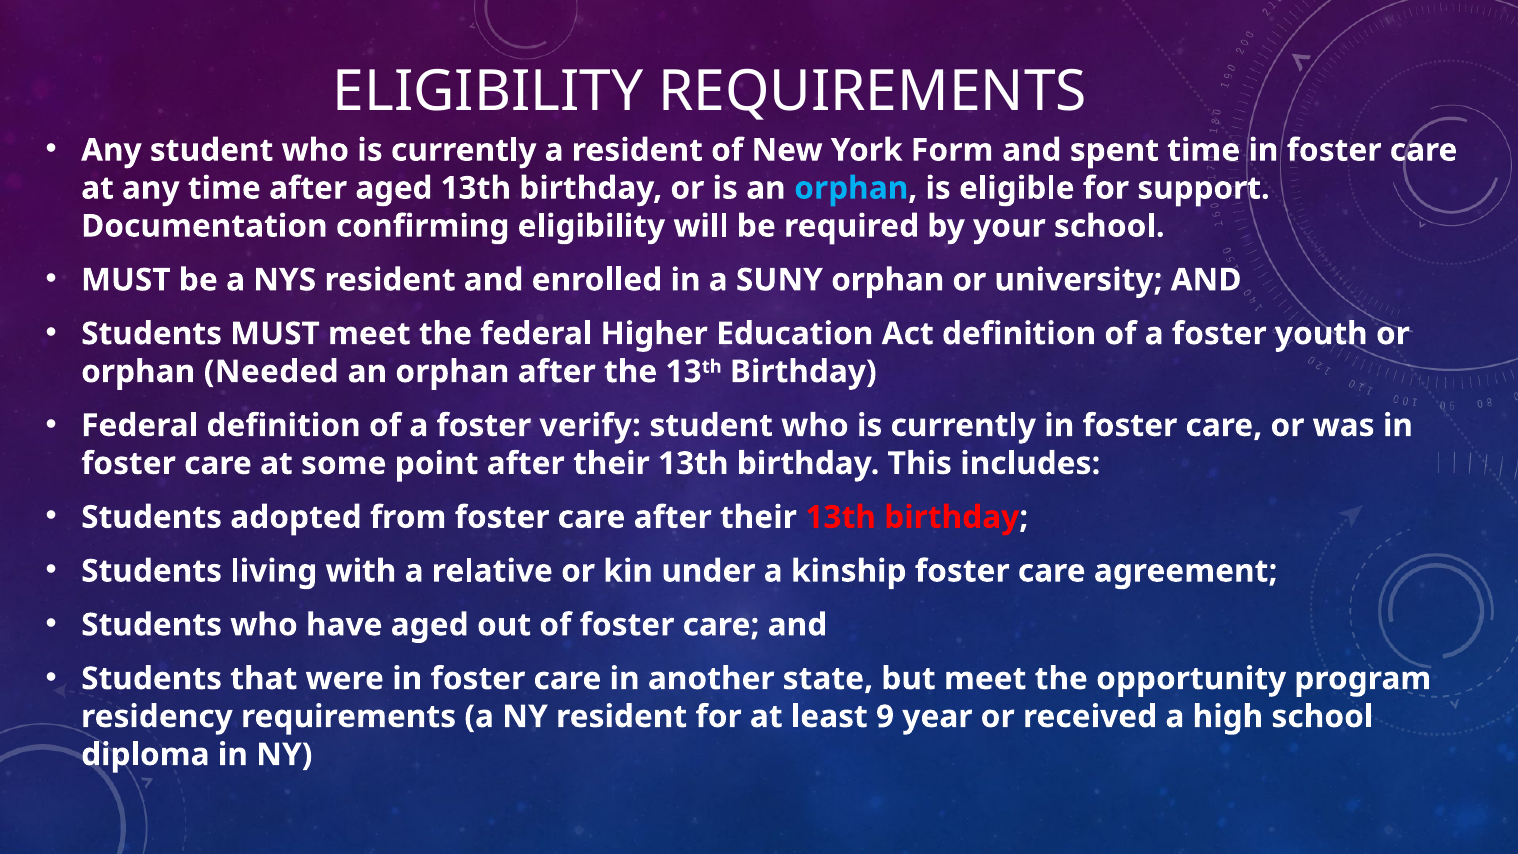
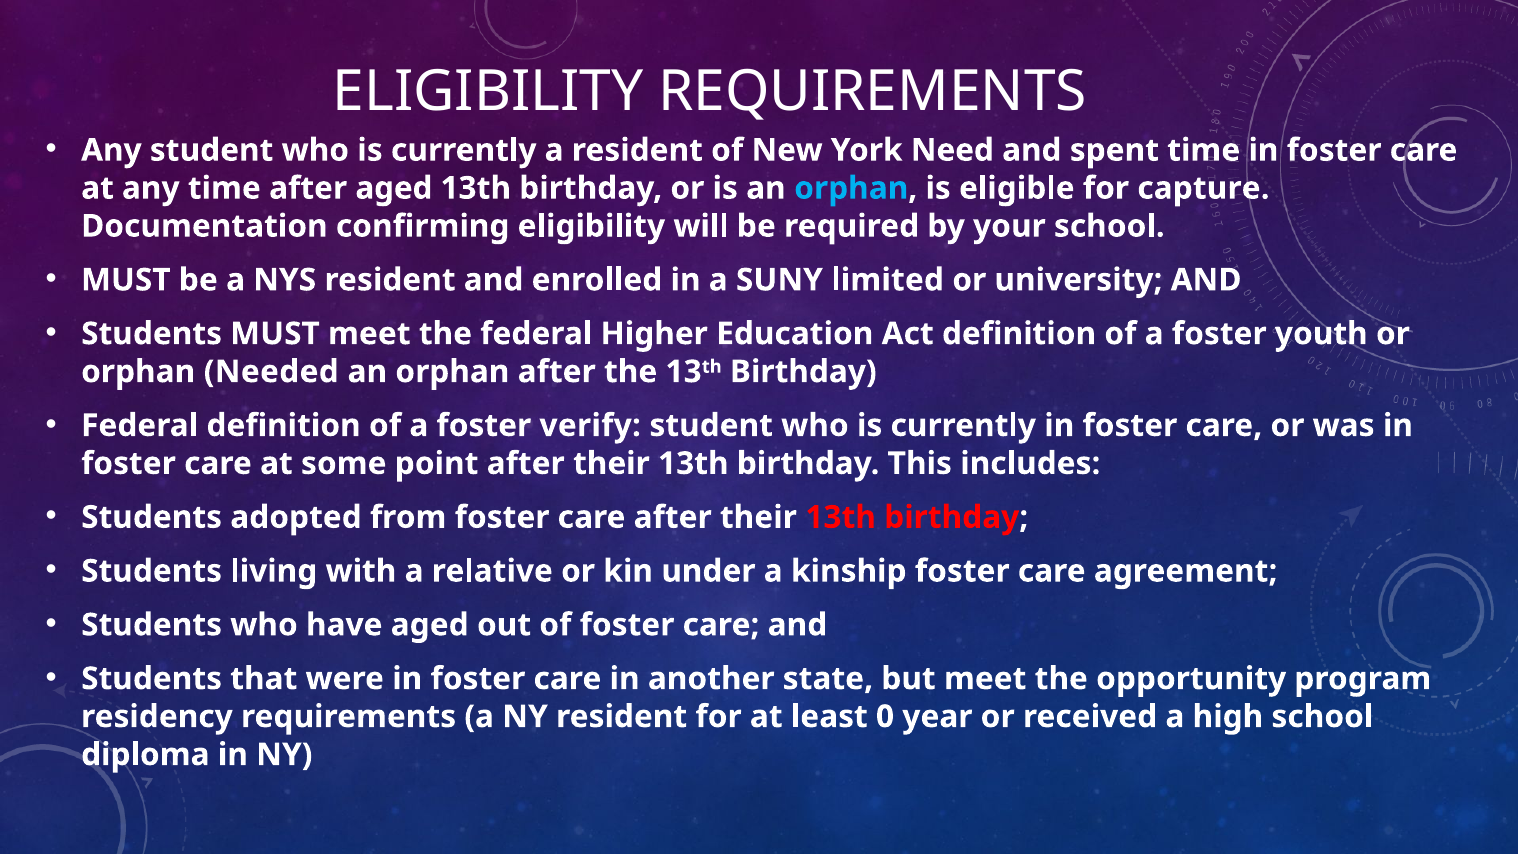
Form: Form -> Need (952, 150)
support: support -> capture (1203, 188)
SUNY orphan: orphan -> limited (888, 280)
9: 9 -> 0 (885, 717)
